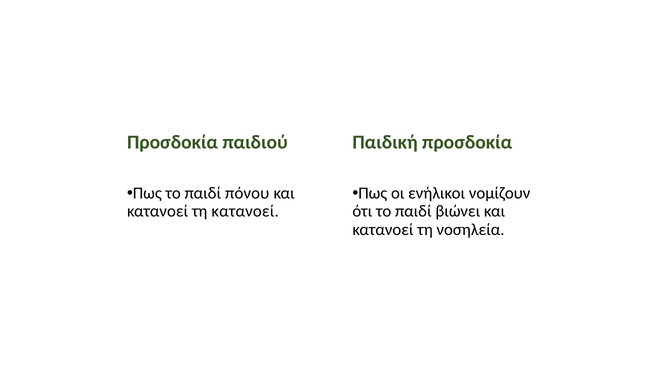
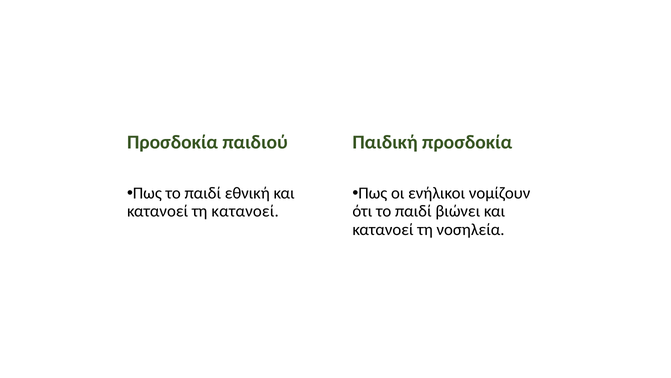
πόνου: πόνου -> εθνική (247, 193)
